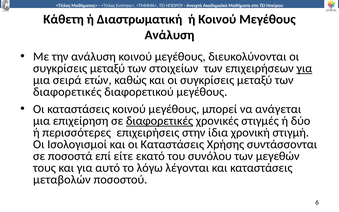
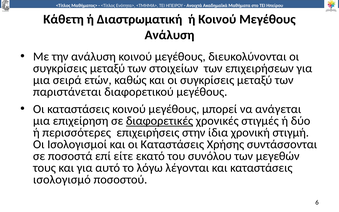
για underline: present -> none (304, 68)
διαφορετικές: διαφορετικές -> παριστάνεται (67, 92)
μεταβολών: μεταβολών -> ισολογισμό (62, 180)
